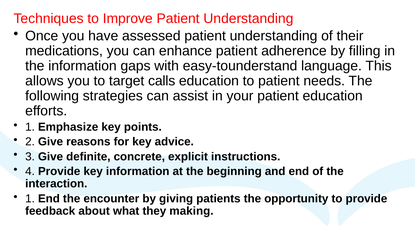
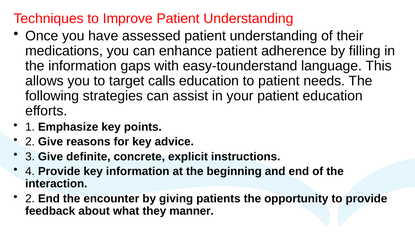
1: 1 -> 2 (30, 198)
making: making -> manner (192, 211)
